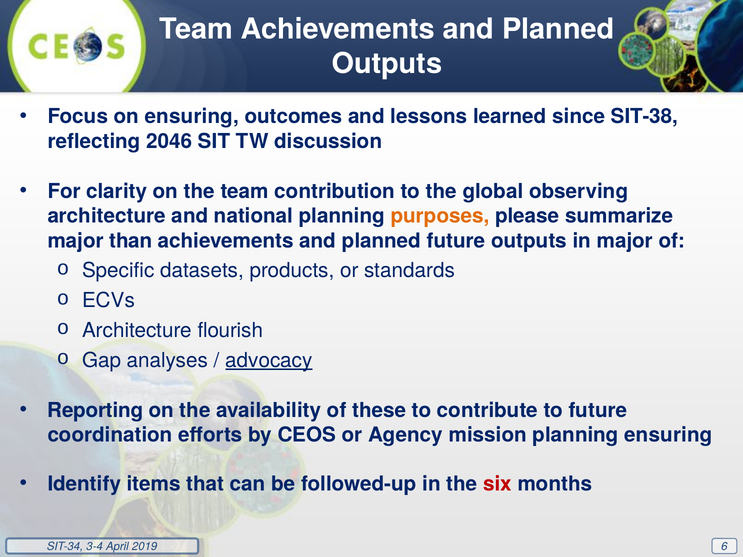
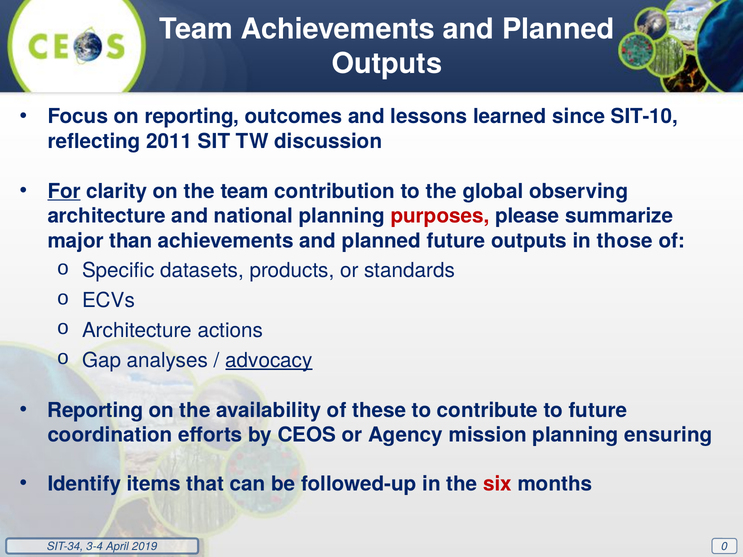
on ensuring: ensuring -> reporting (192, 117)
SIT-38: SIT-38 -> SIT-10 (644, 117)
2046: 2046 -> 2011 (169, 141)
For underline: none -> present (64, 191)
purposes colour: orange -> red (440, 216)
in major: major -> those (625, 241)
flourish: flourish -> actions (230, 331)
6: 6 -> 0 (724, 547)
